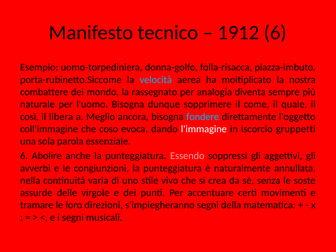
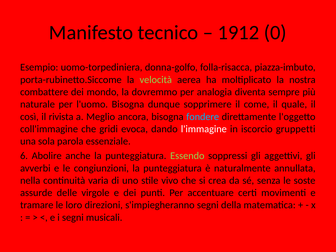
1912 6: 6 -> 0 (275, 33)
velocità colour: light blue -> light green (156, 80)
rassegnato: rassegnato -> dovremmo (154, 92)
libera: libera -> rivista (61, 117)
coso: coso -> gridi (109, 129)
Essendo colour: pink -> light green (187, 156)
